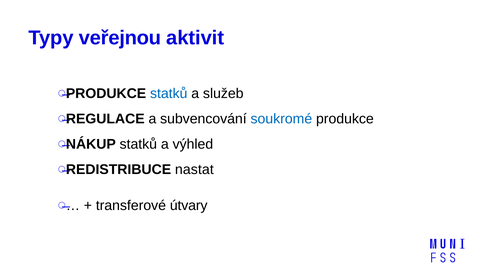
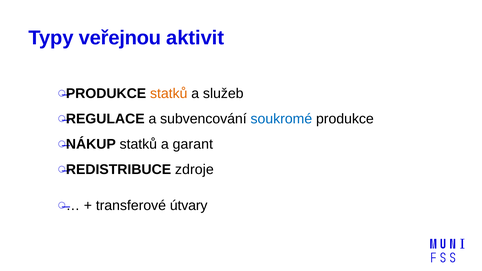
statků colour: blue -> orange (169, 94)
výhled: výhled -> garant (193, 144)
nastat: nastat -> zdroje (194, 170)
